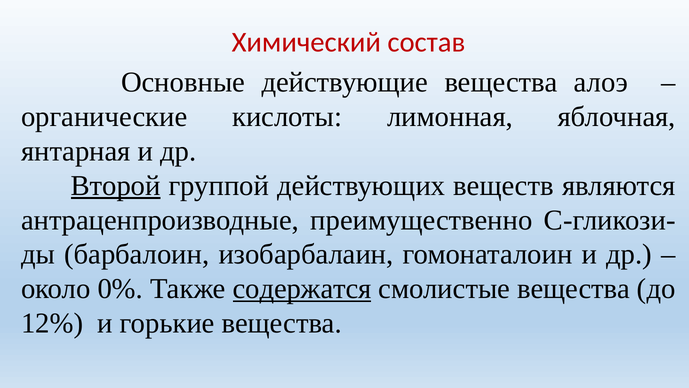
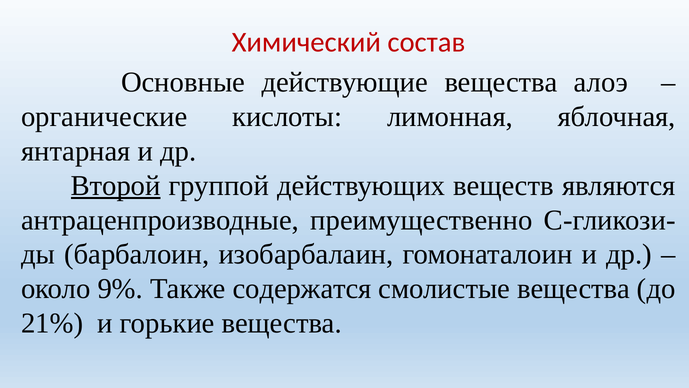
0%: 0% -> 9% (120, 289)
содержатся underline: present -> none (302, 289)
12%: 12% -> 21% (52, 323)
